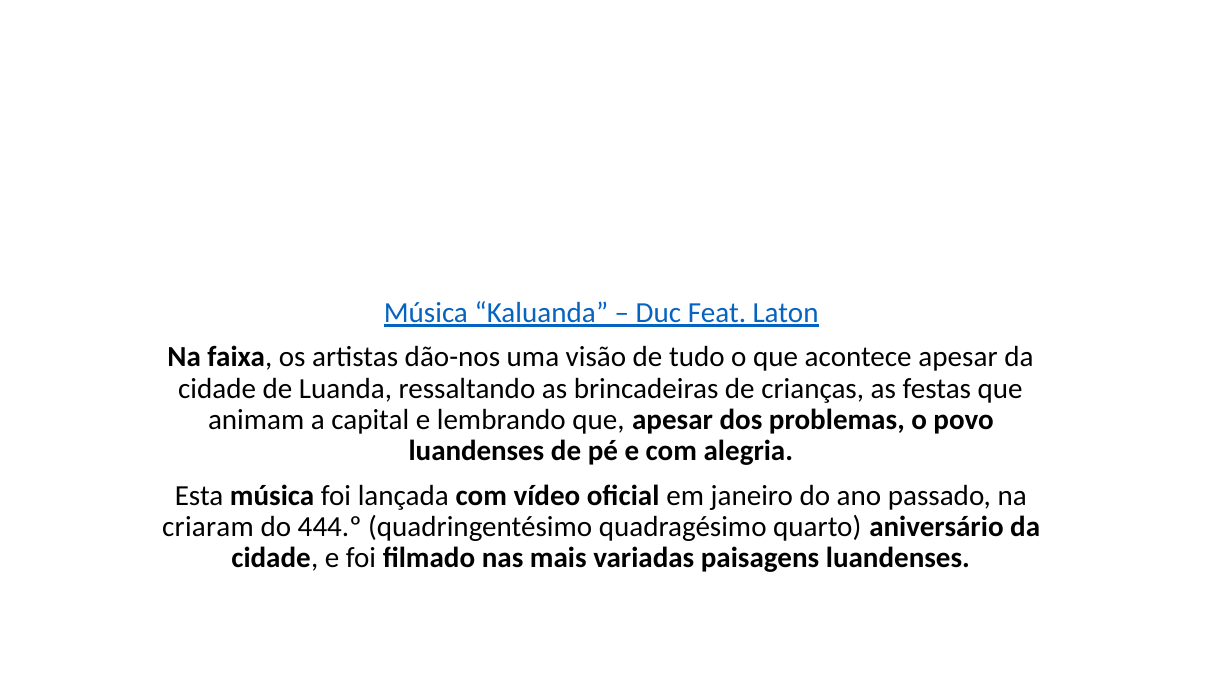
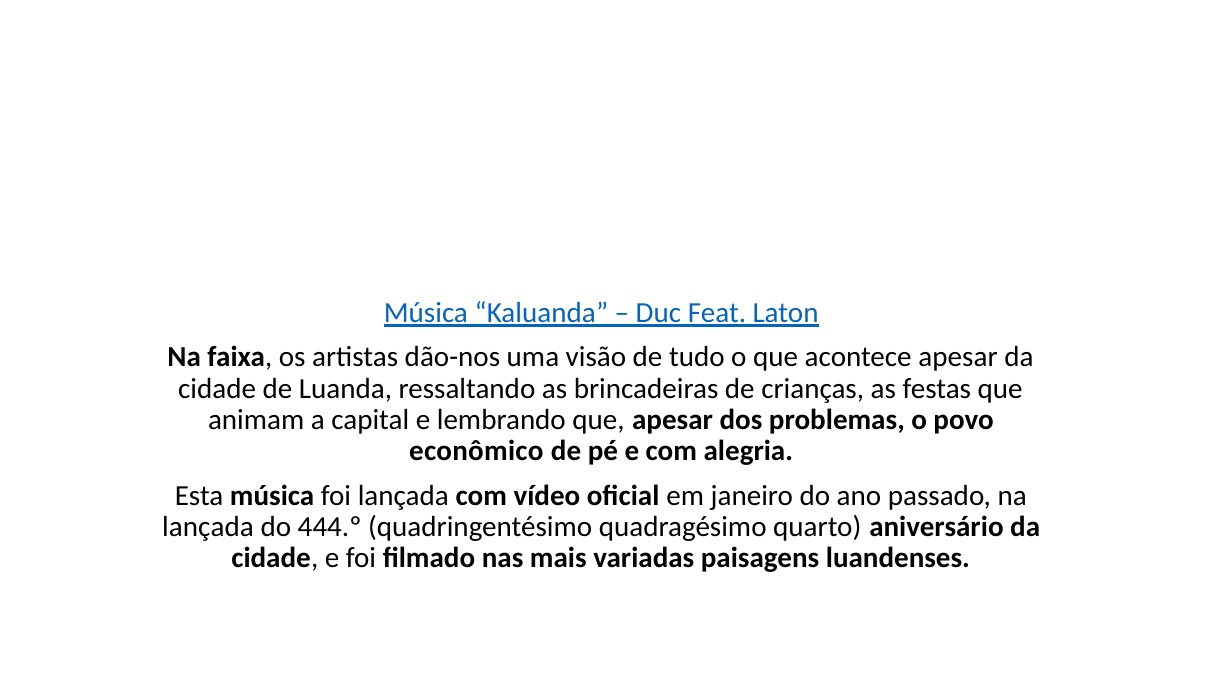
luandenses: luandenses -> econômico (476, 451)
criaram: criaram -> lançada (208, 527)
